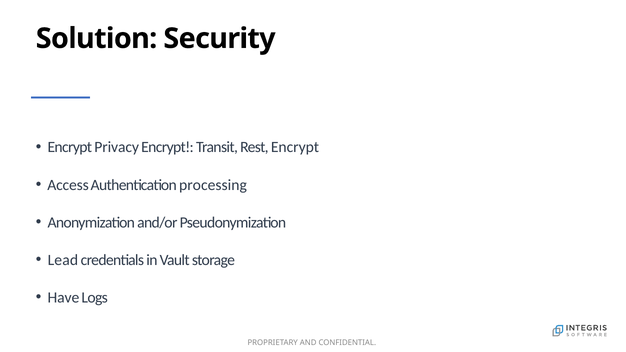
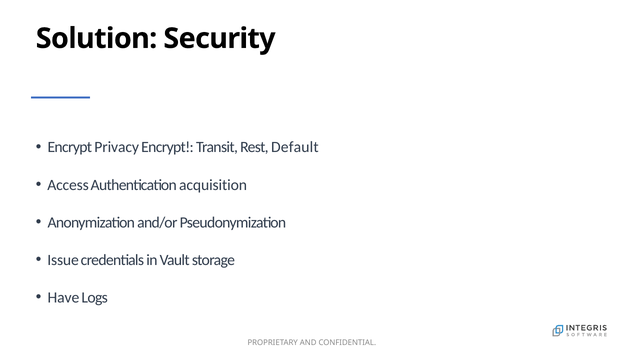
Rest Encrypt: Encrypt -> Default (295, 147)
processing: processing -> acquisition (213, 185)
Lead: Lead -> Issue (63, 260)
